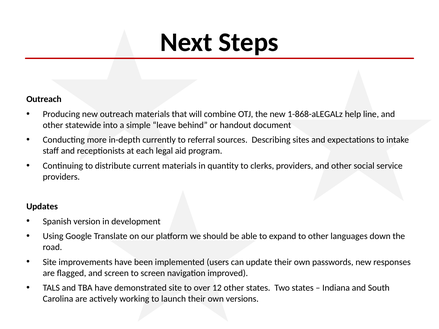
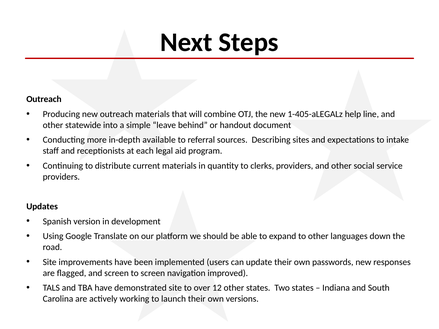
1-868-aLEGALz: 1-868-aLEGALz -> 1-405-aLEGALz (315, 114)
currently: currently -> available (159, 140)
